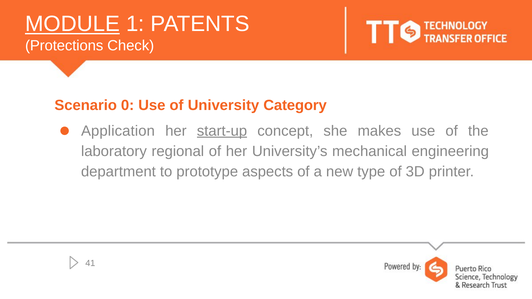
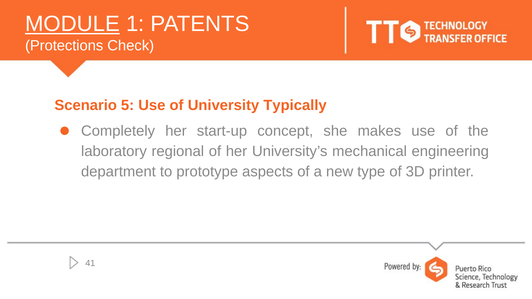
0: 0 -> 5 (128, 105)
Category: Category -> Typically (295, 105)
Application: Application -> Completely (118, 131)
start-up underline: present -> none (222, 131)
